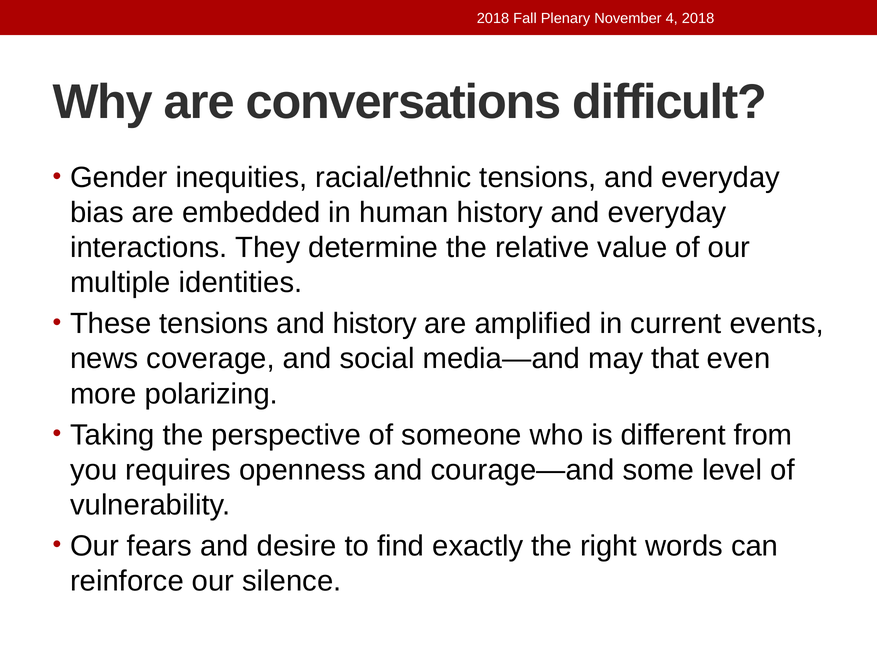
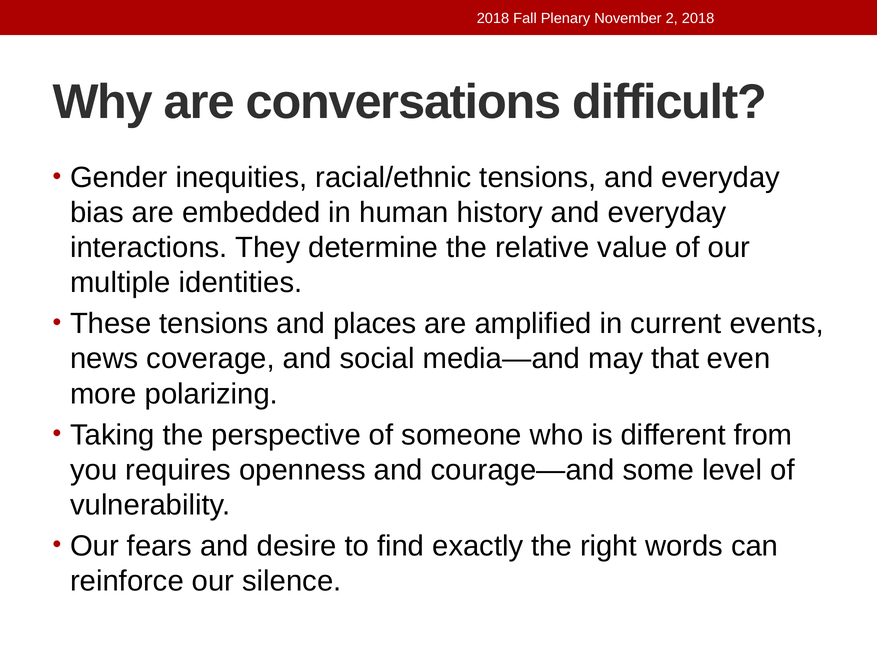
4: 4 -> 2 (672, 19)
and history: history -> places (375, 324)
